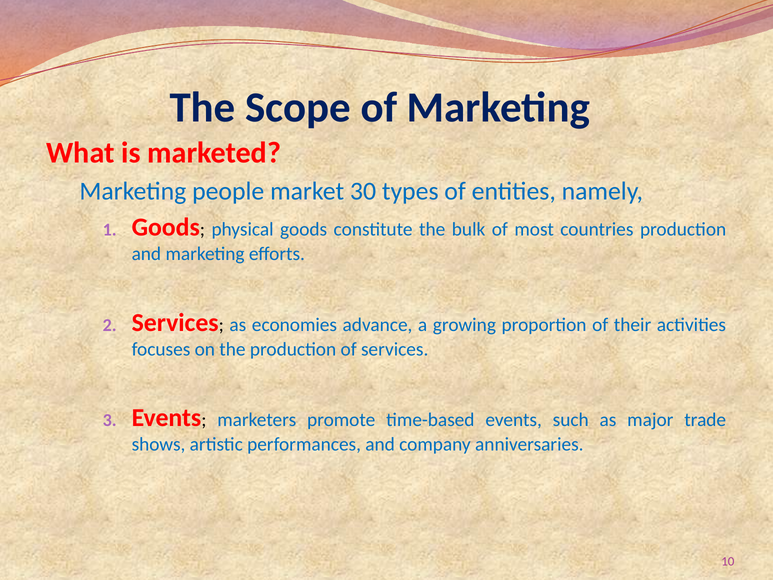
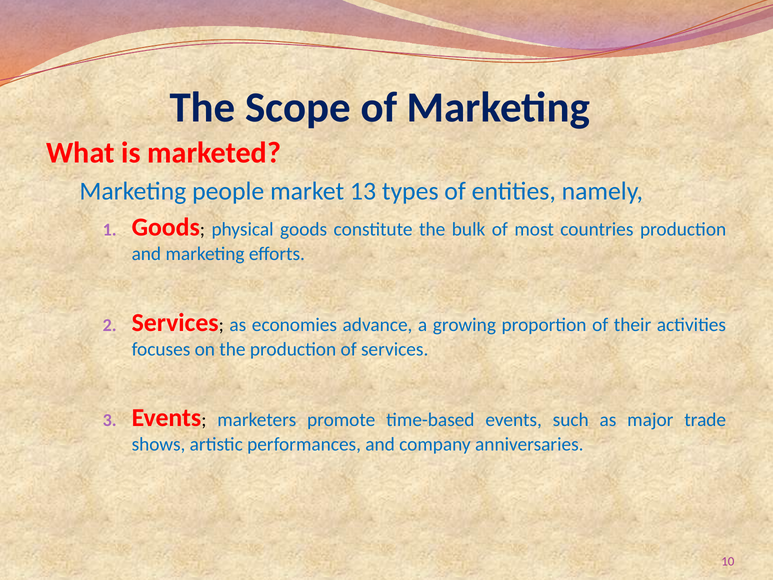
30: 30 -> 13 (363, 191)
